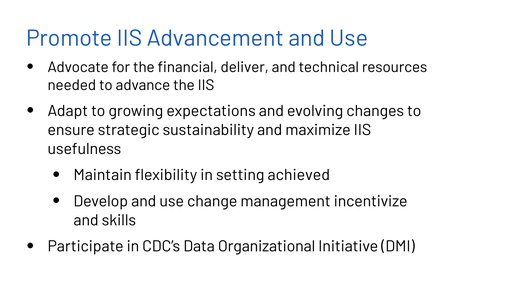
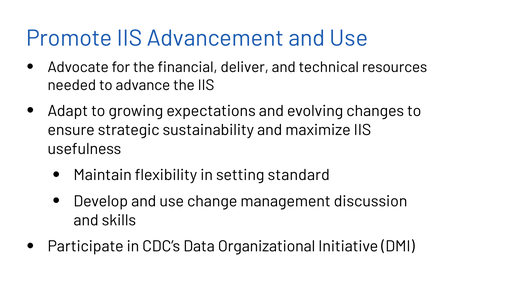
achieved: achieved -> standard (299, 175)
incentivize: incentivize -> discussion (371, 201)
